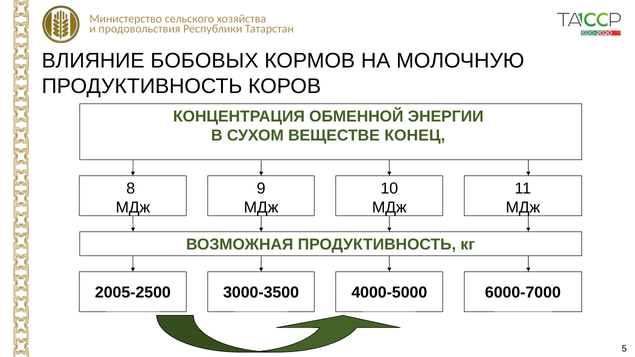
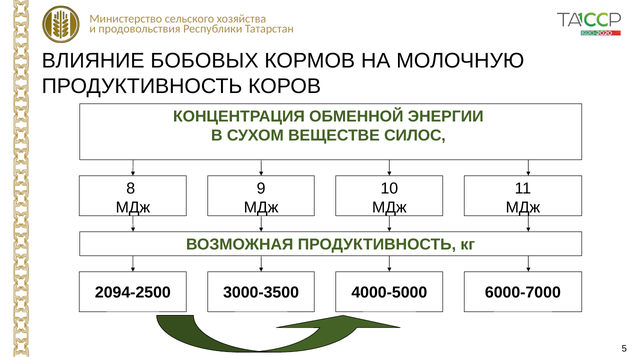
КОНЕЦ: КОНЕЦ -> СИЛОС (415, 136)
2005-2500: 2005-2500 -> 2094-2500 (133, 293)
